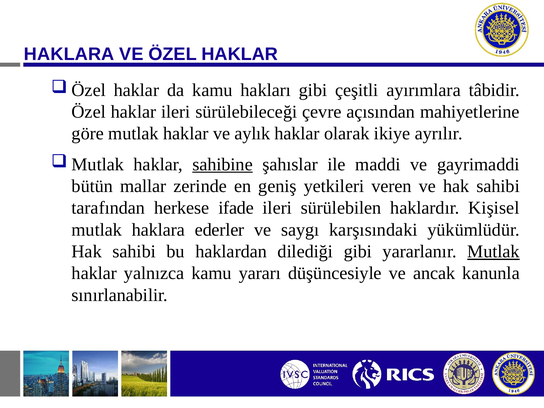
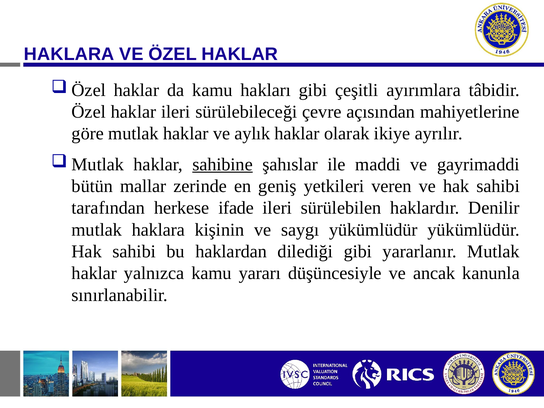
Kişisel: Kişisel -> Denilir (494, 208)
ederler: ederler -> kişinin (219, 230)
saygı karşısındaki: karşısındaki -> yükümlüdür (373, 230)
Mutlak underline: present -> none (493, 252)
